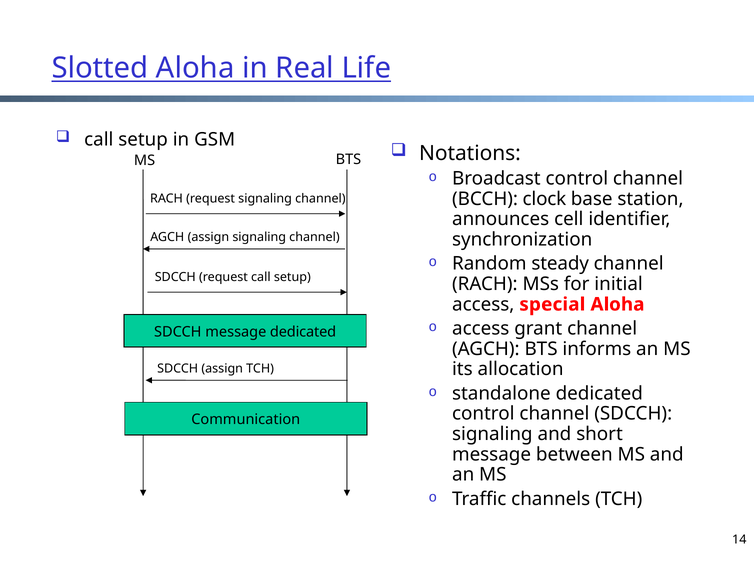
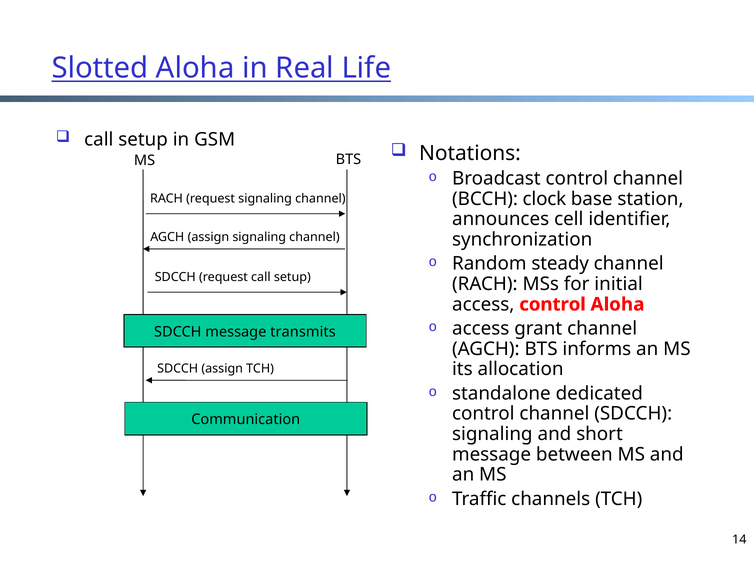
access special: special -> control (553, 305)
message dedicated: dedicated -> transmits (303, 332)
